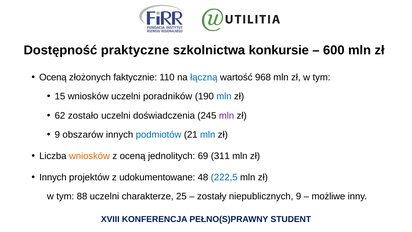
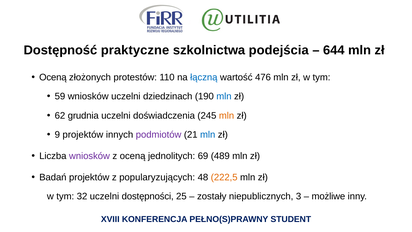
konkursie: konkursie -> podejścia (279, 50)
600: 600 -> 644 (334, 50)
faktycznie: faktycznie -> protestów (135, 77)
968: 968 -> 476 (263, 77)
15: 15 -> 59 (60, 96)
poradników: poradników -> dziedzinach (168, 96)
zostało: zostało -> grudnia (83, 116)
mln colour: purple -> orange (227, 116)
9 obszarów: obszarów -> projektów (83, 135)
podmiotów colour: blue -> purple (159, 135)
wniosków colour: orange -> purple (89, 156)
311: 311 -> 489 (220, 156)
Innych: Innych -> Badań (53, 177)
udokumentowane: udokumentowane -> popularyzujących (157, 177)
222,5 colour: blue -> orange (224, 177)
88: 88 -> 32 (82, 196)
charakterze: charakterze -> dostępności (148, 196)
niepublicznych 9: 9 -> 3 (299, 196)
